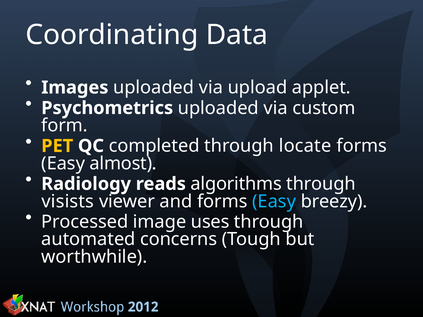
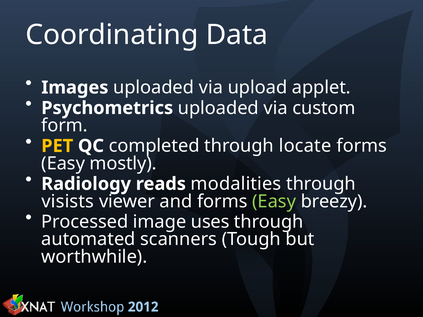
almost: almost -> mostly (123, 164)
algorithms: algorithms -> modalities (236, 184)
Easy colour: light blue -> light green (274, 202)
concerns: concerns -> scanners (179, 239)
